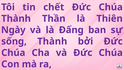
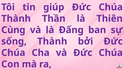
chết: chết -> giúp (54, 7)
Ngày: Ngày -> Cùng (13, 30)
